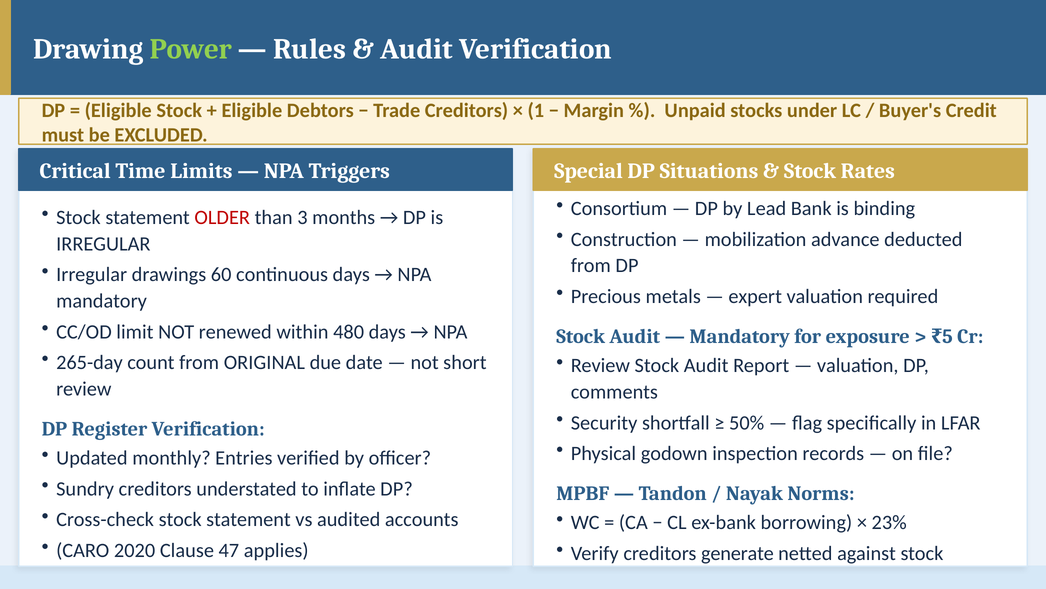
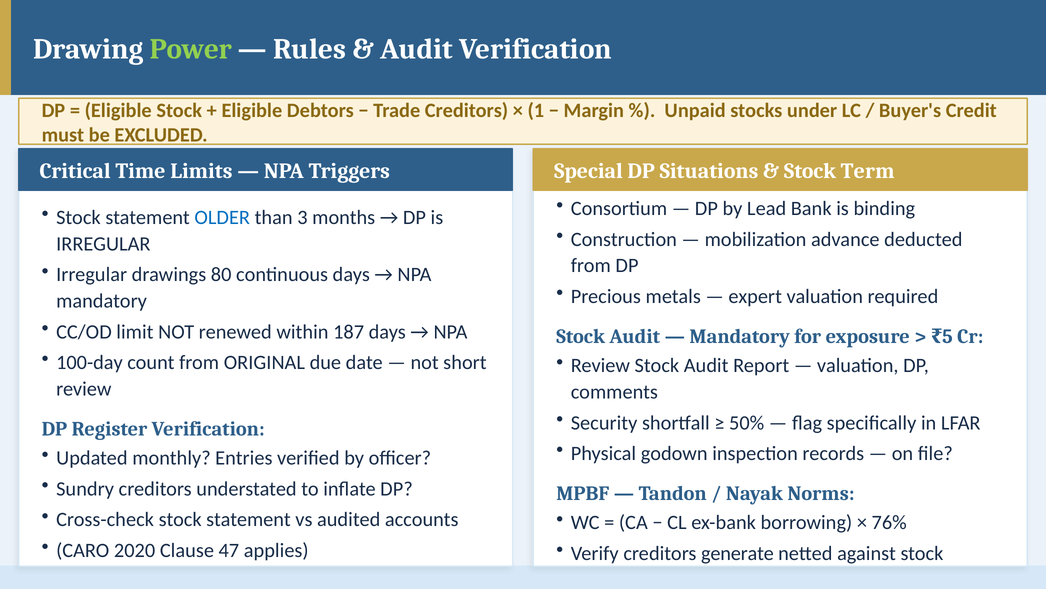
Rates: Rates -> Term (868, 171)
OLDER colour: red -> blue (222, 217)
60: 60 -> 80 (221, 274)
480: 480 -> 187 (349, 332)
265-day: 265-day -> 100-day (89, 362)
23%: 23% -> 76% (889, 522)
